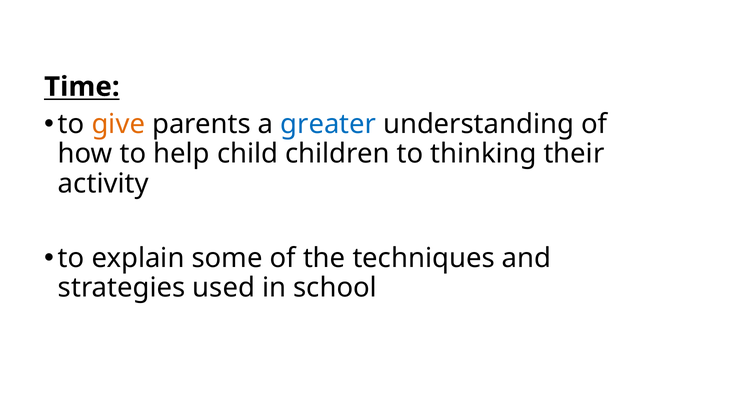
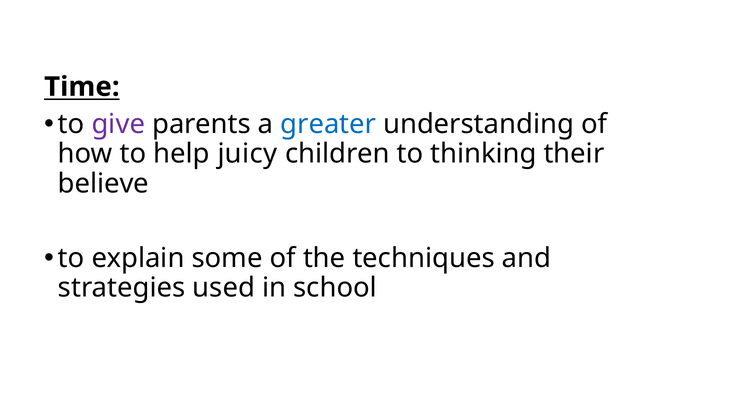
give colour: orange -> purple (118, 124)
child: child -> juicy (247, 154)
activity: activity -> believe (103, 184)
